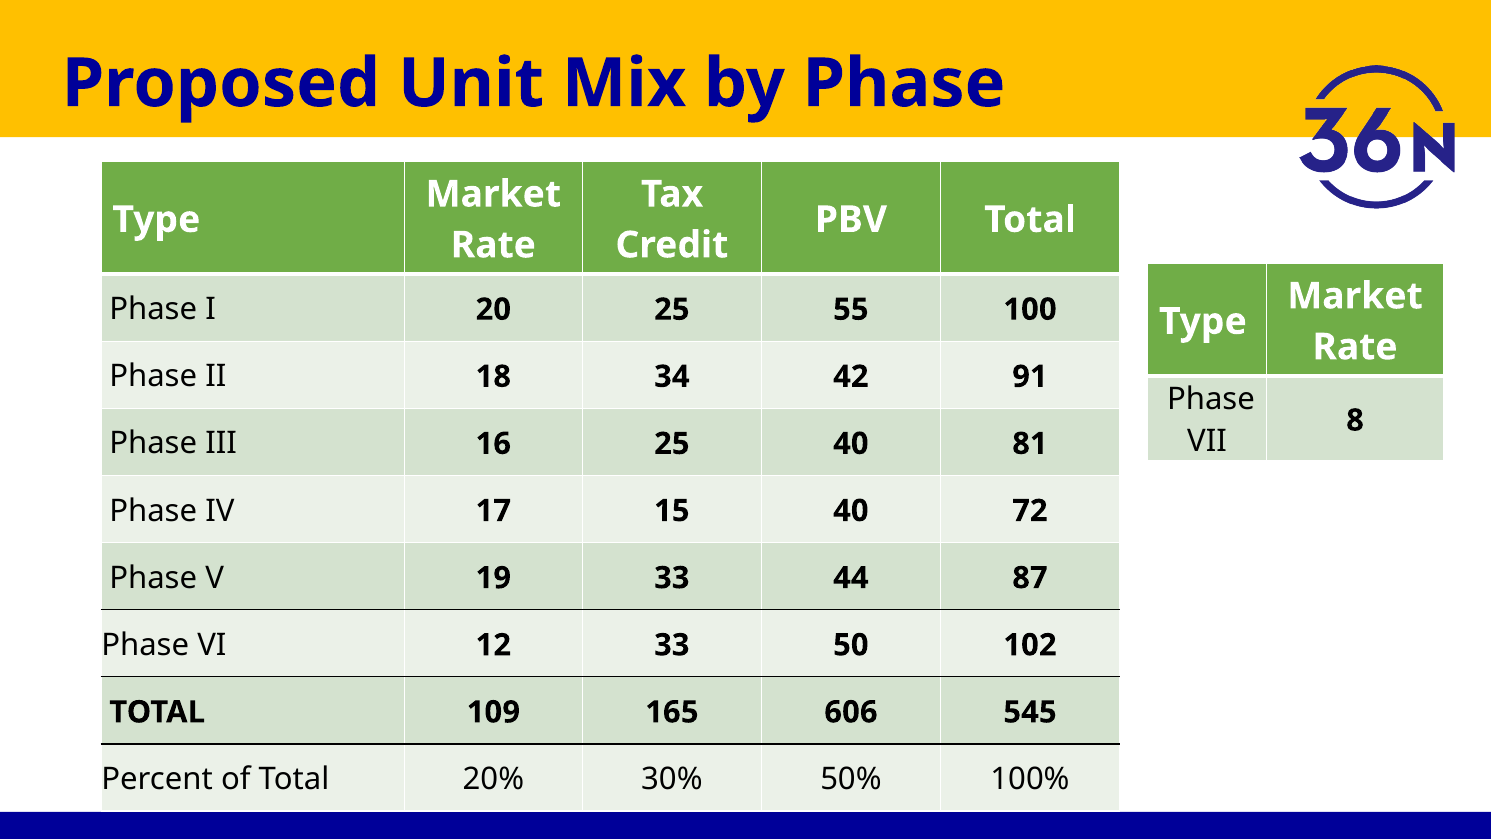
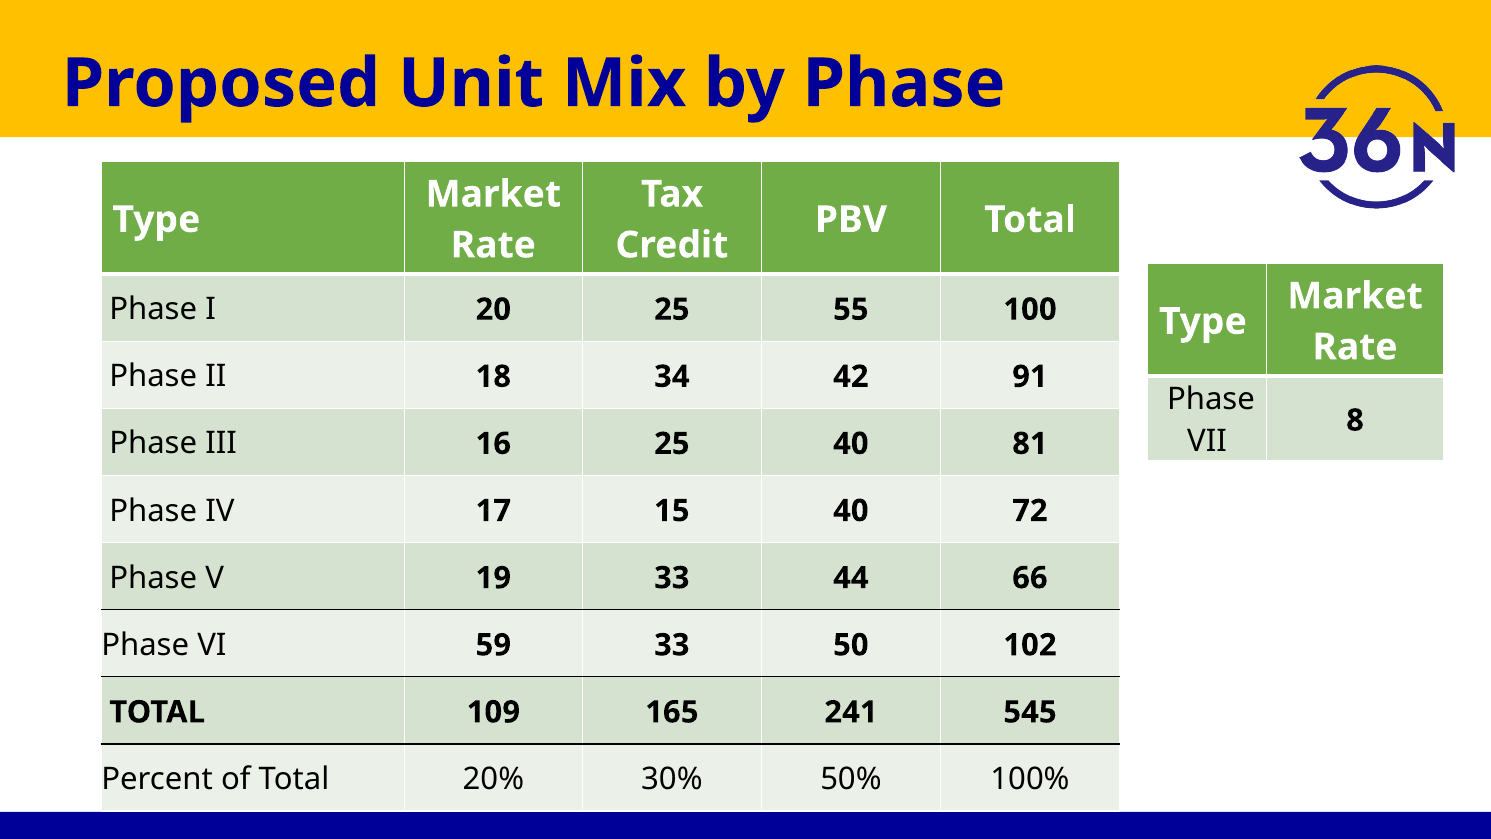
87: 87 -> 66 (1030, 578)
12: 12 -> 59 (493, 645)
606: 606 -> 241 (851, 712)
